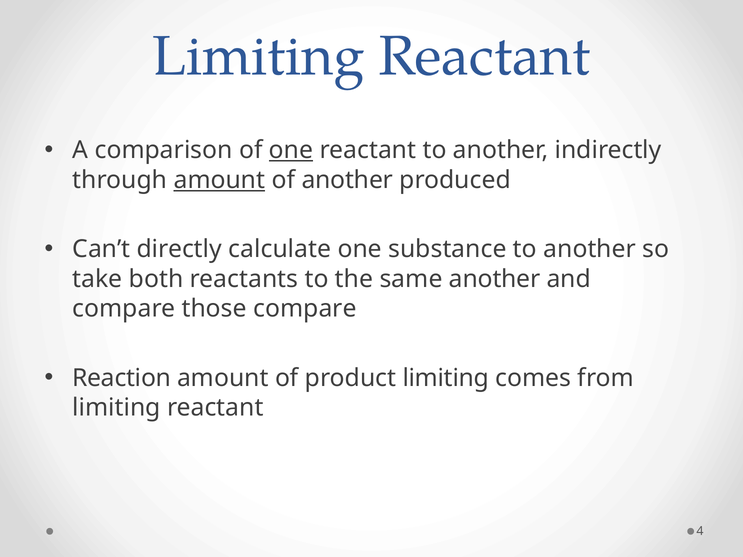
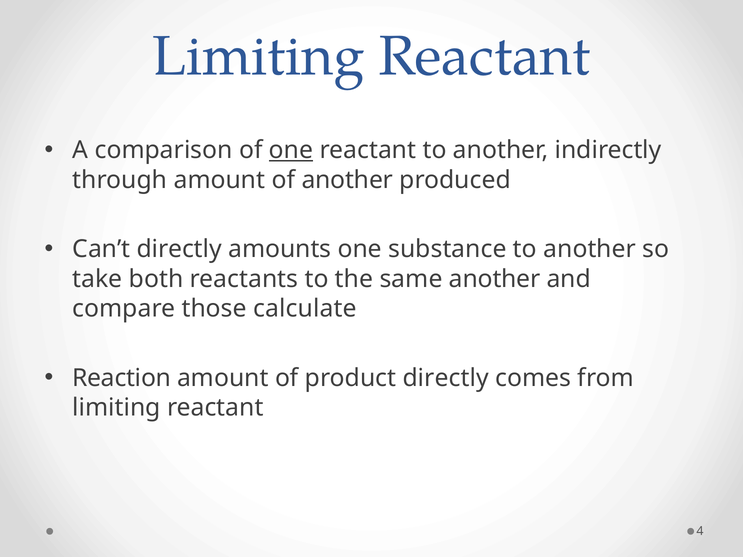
amount underline: present -> none (219, 180)
calculate: calculate -> amounts (280, 249)
those compare: compare -> calculate (305, 309)
product limiting: limiting -> directly (446, 378)
